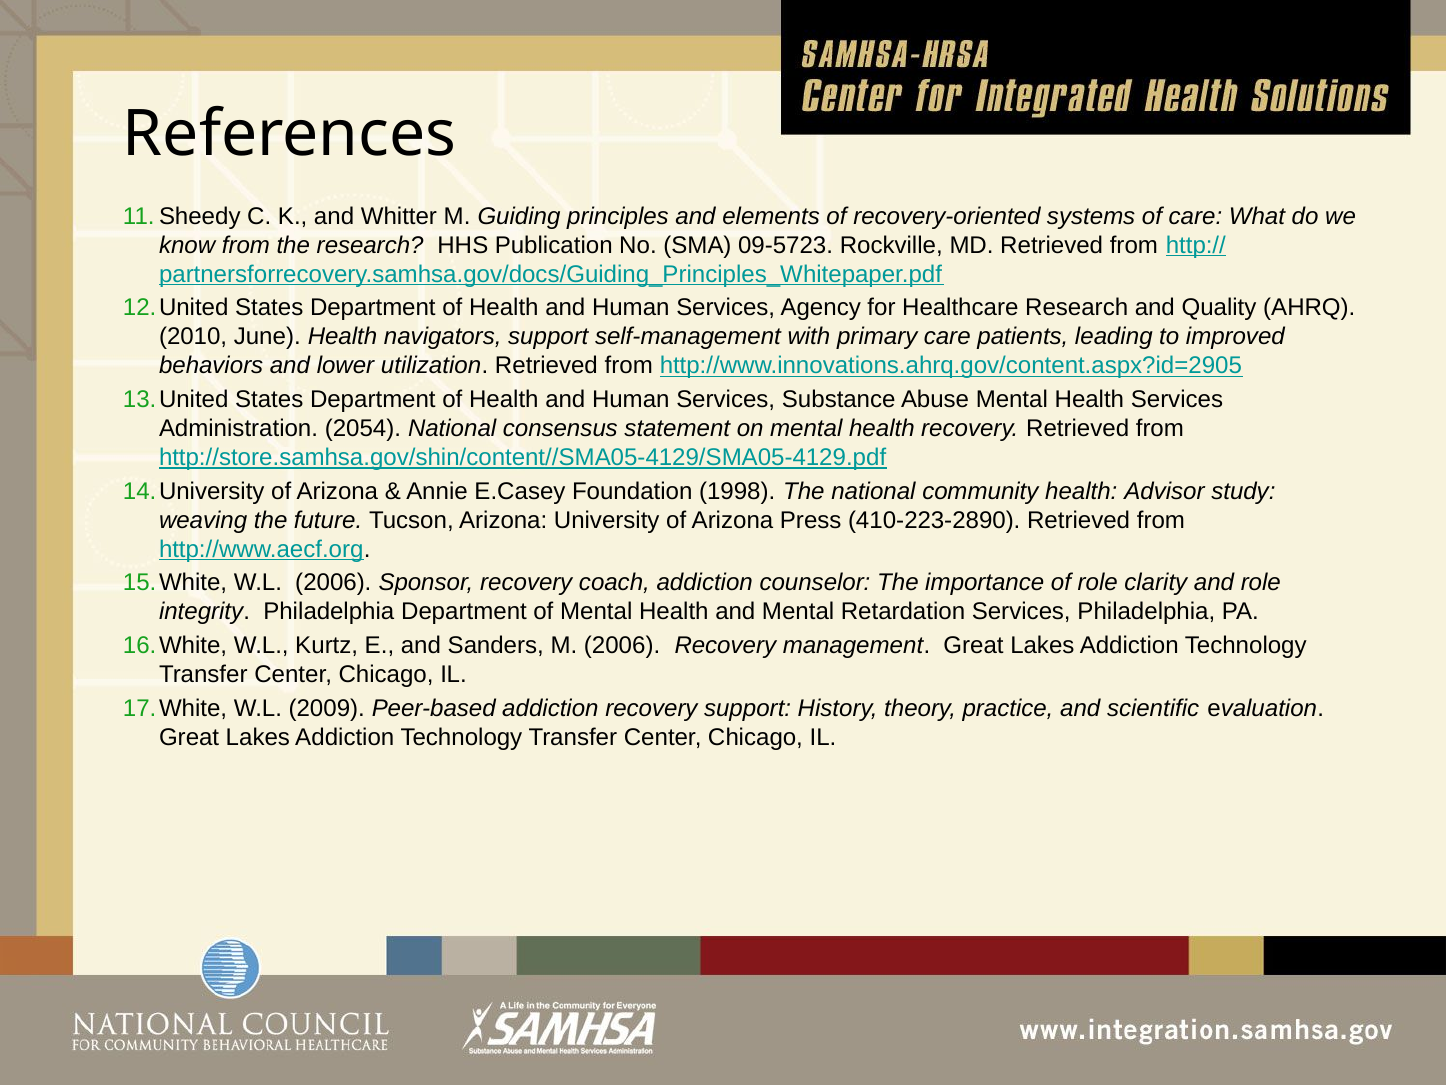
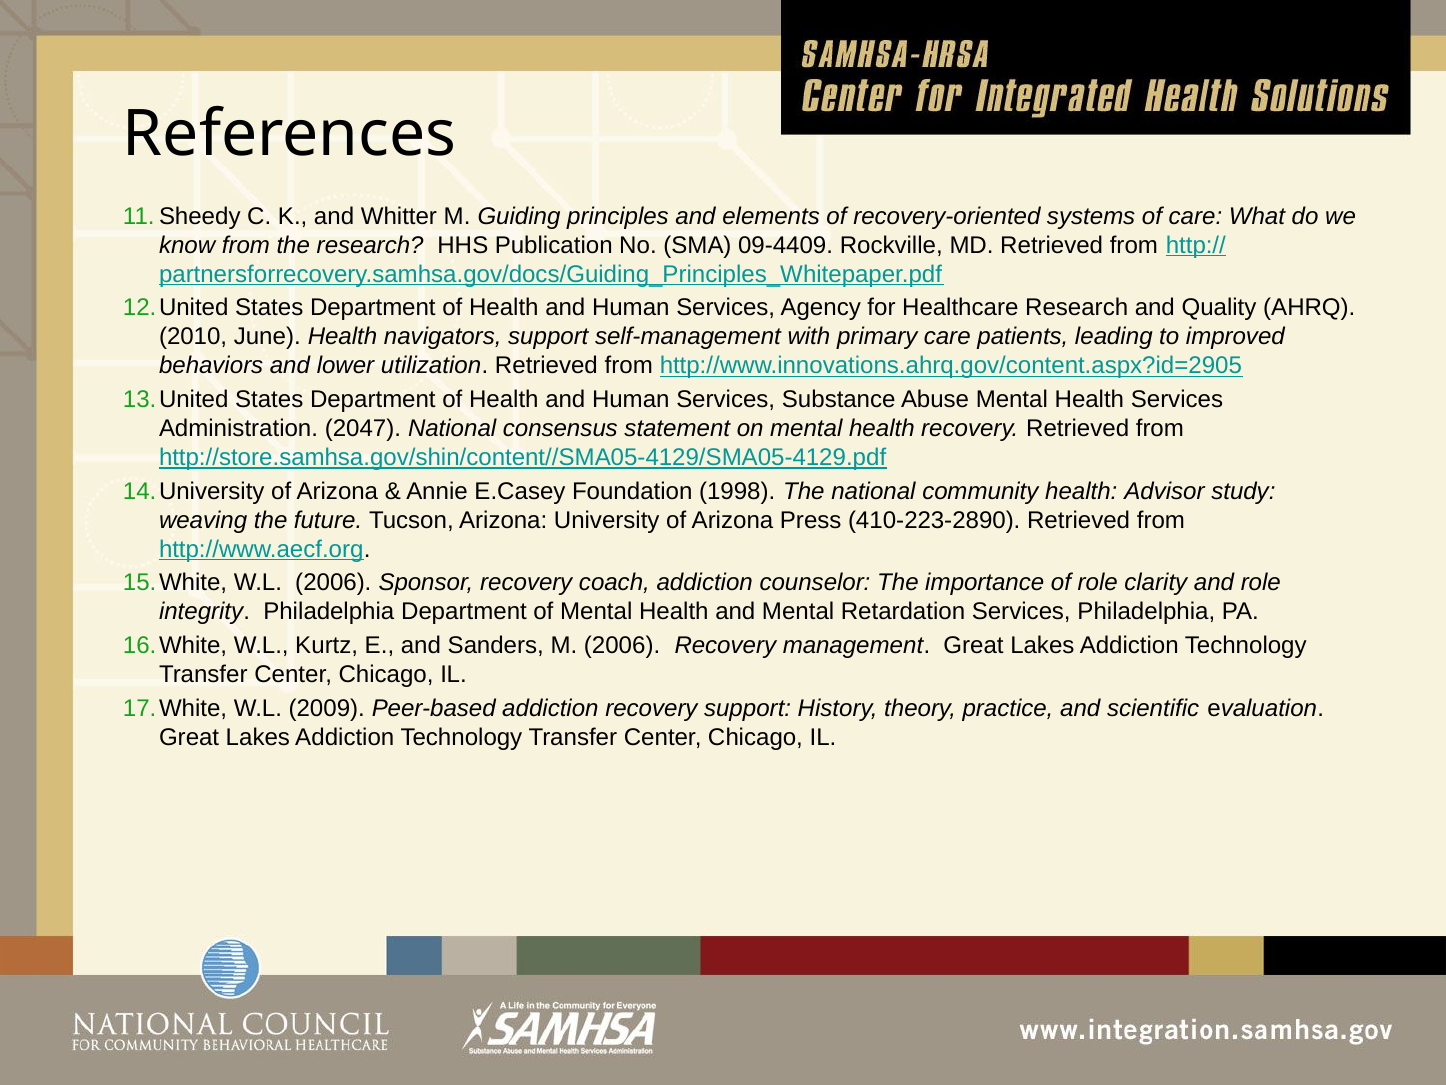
09-5723: 09-5723 -> 09-4409 (786, 245)
2054: 2054 -> 2047 (363, 428)
